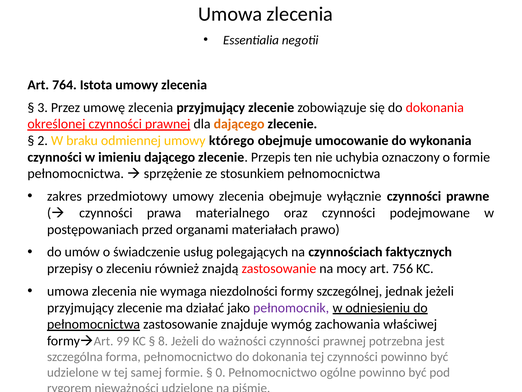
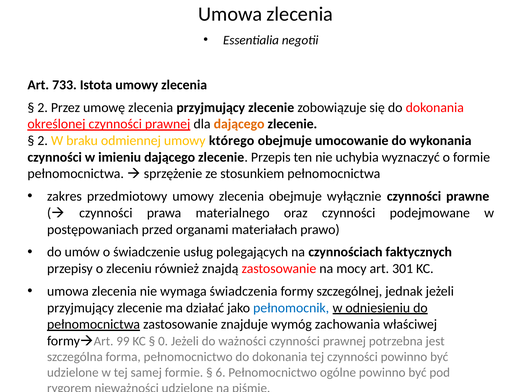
764: 764 -> 733 (64, 85)
3: 3 -> 2 (43, 107)
oznaczony: oznaczony -> wyznaczyć (411, 157)
756: 756 -> 301 (403, 268)
niezdolności: niezdolności -> świadczenia (244, 291)
pełnomocnik colour: purple -> blue (291, 307)
8: 8 -> 0 (163, 341)
0: 0 -> 6 (221, 372)
